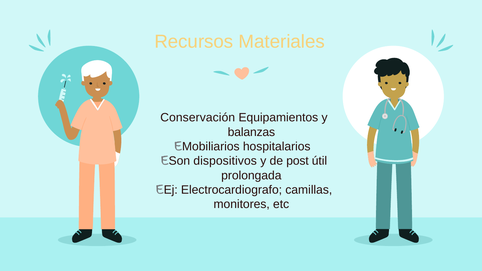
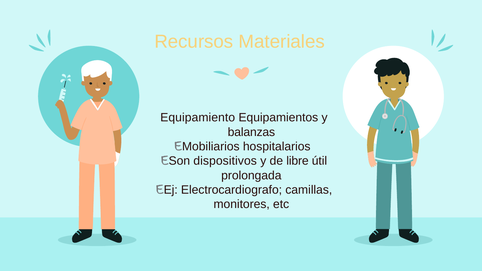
Conservación: Conservación -> Equipamiento (198, 118)
post: post -> libre (297, 161)
